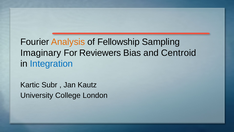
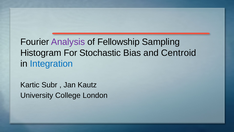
Analysis colour: orange -> purple (68, 42)
Imaginary: Imaginary -> Histogram (41, 53)
Reviewers: Reviewers -> Stochastic (100, 53)
